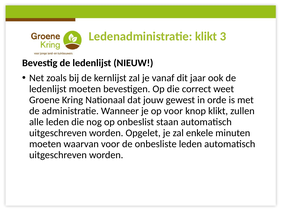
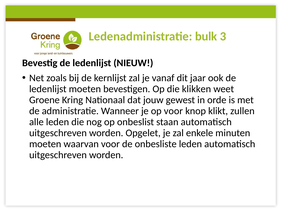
Ledenadministratie klikt: klikt -> bulk (206, 36)
correct: correct -> klikken (196, 89)
